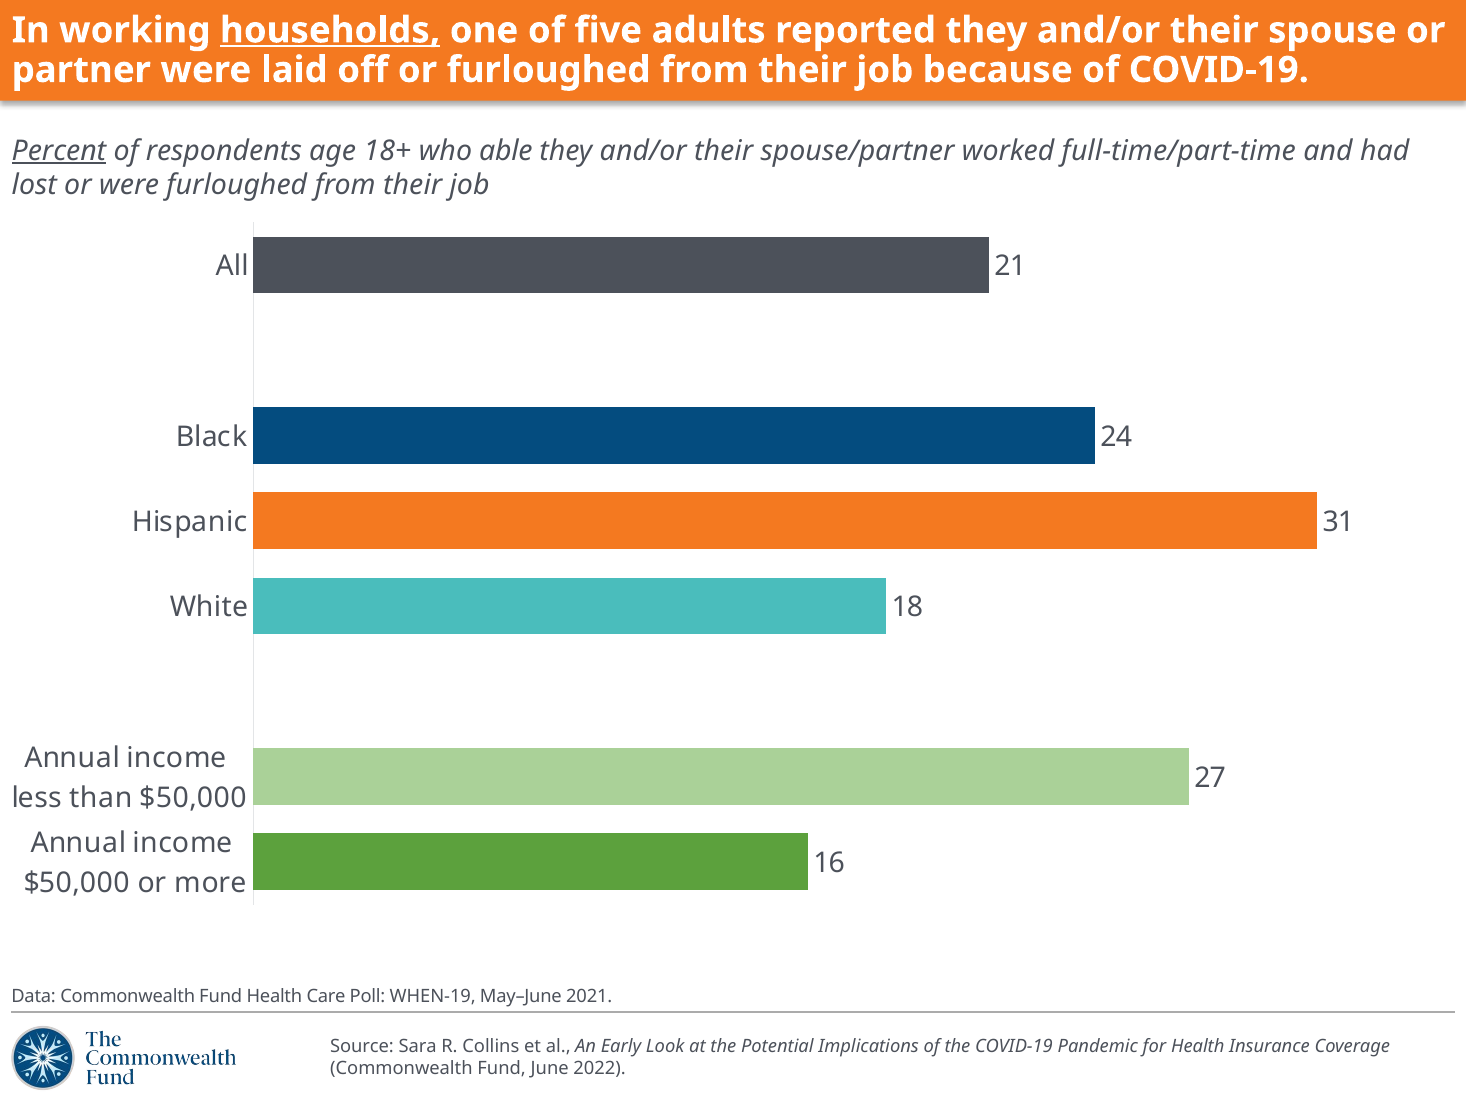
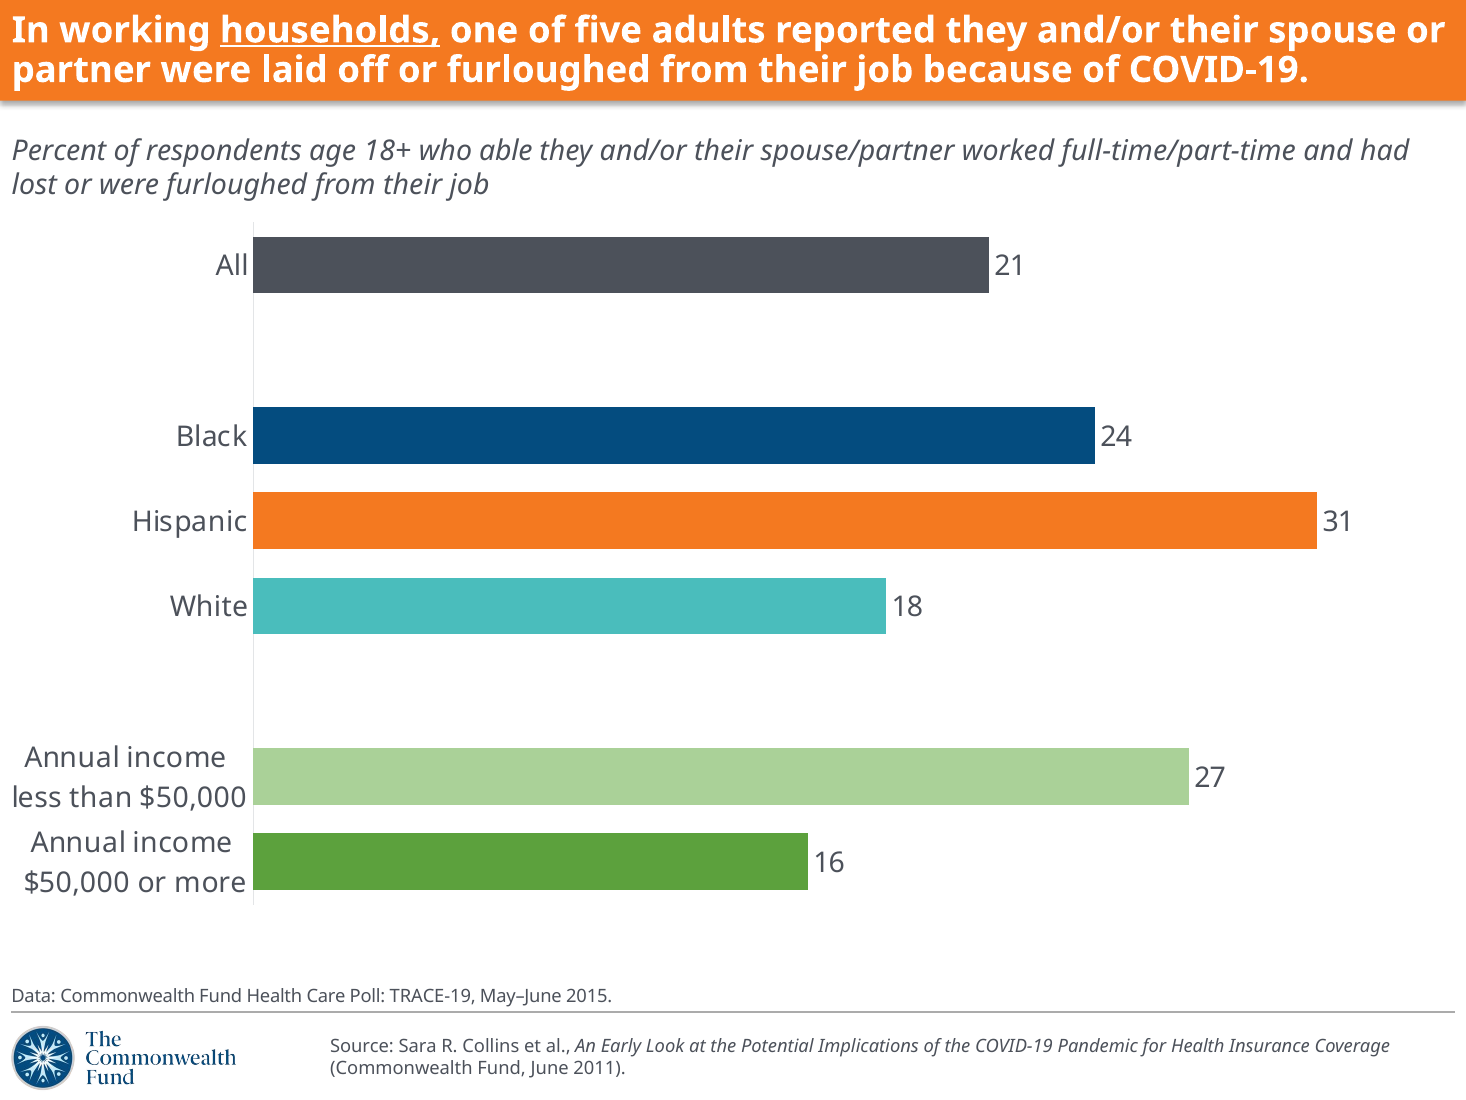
Percent underline: present -> none (59, 151)
WHEN-19: WHEN-19 -> TRACE-19 (433, 996)
2021: 2021 -> 2015 (589, 996)
2022: 2022 -> 2011 (600, 1068)
